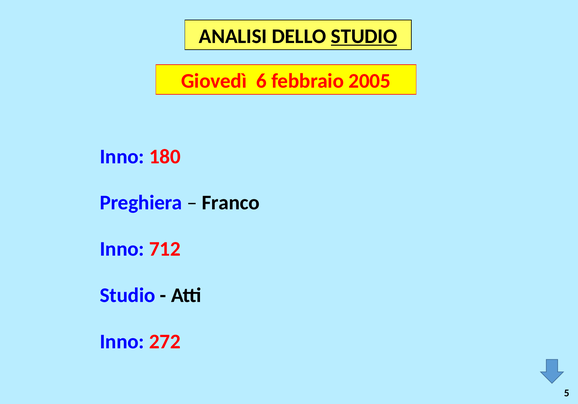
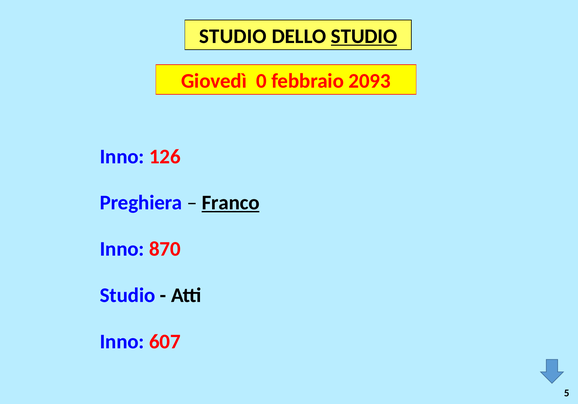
ANALISI: ANALISI -> STUDIO (233, 36)
6: 6 -> 0 (261, 81)
2005: 2005 -> 2093 (370, 81)
180: 180 -> 126 (165, 157)
Franco underline: none -> present (231, 203)
712: 712 -> 870 (165, 249)
272: 272 -> 607 (165, 342)
